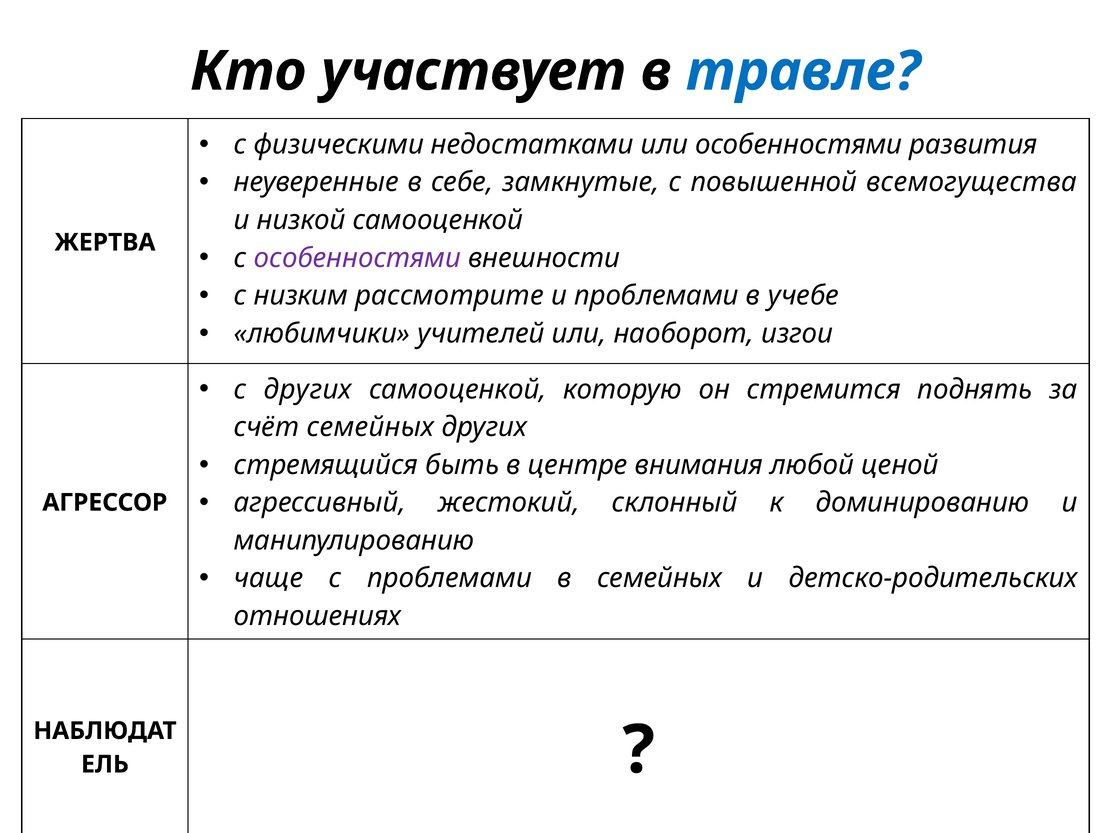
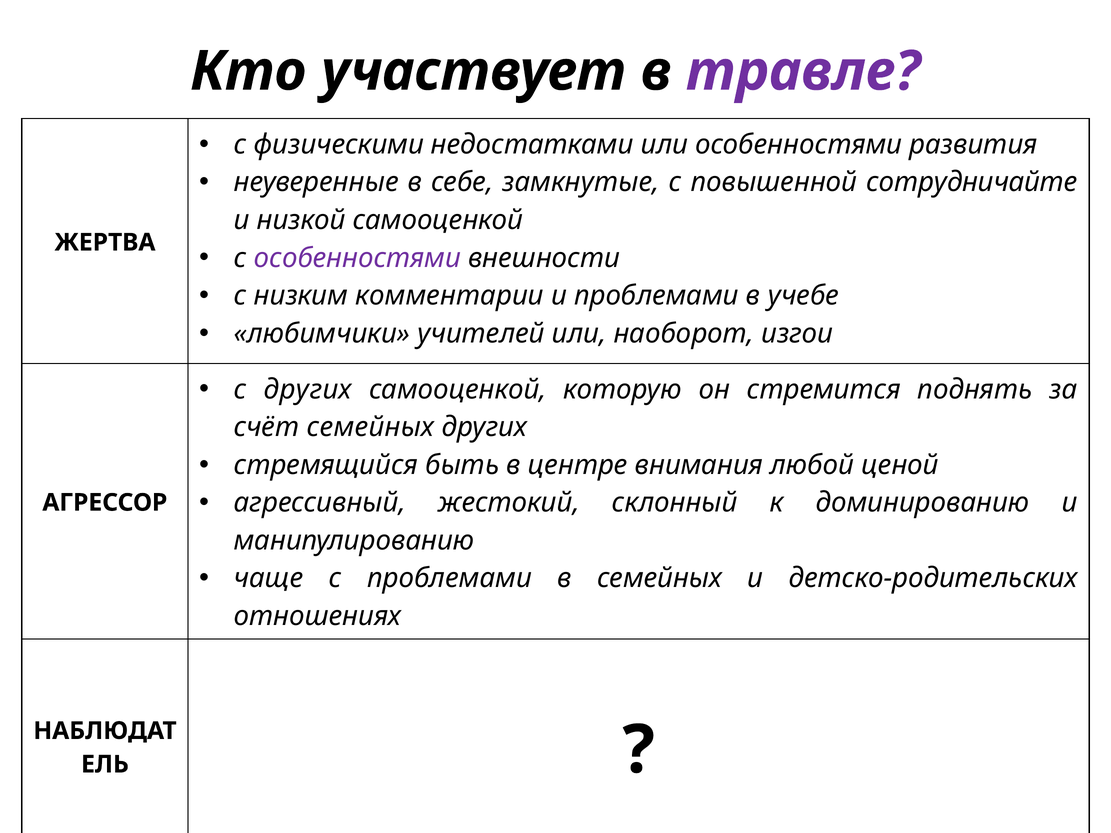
травле colour: blue -> purple (803, 71)
всемогущества: всемогущества -> сотрудничайте (972, 182)
рассмотрите: рассмотрите -> комментарии (449, 296)
